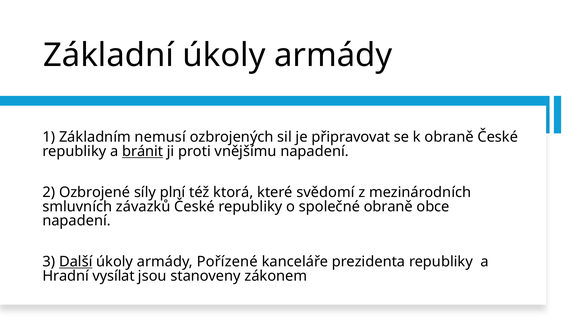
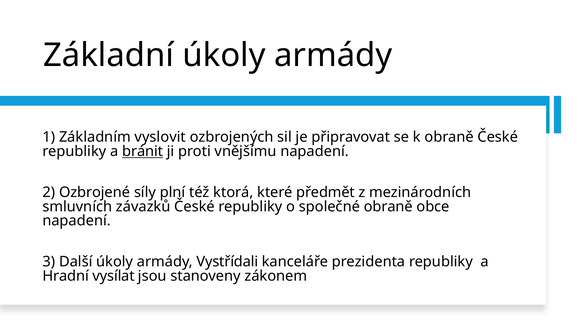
nemusí: nemusí -> vyslovit (160, 137)
svědomí: svědomí -> předmět (326, 192)
Další underline: present -> none (76, 262)
Pořízené: Pořízené -> Vystřídali (227, 262)
